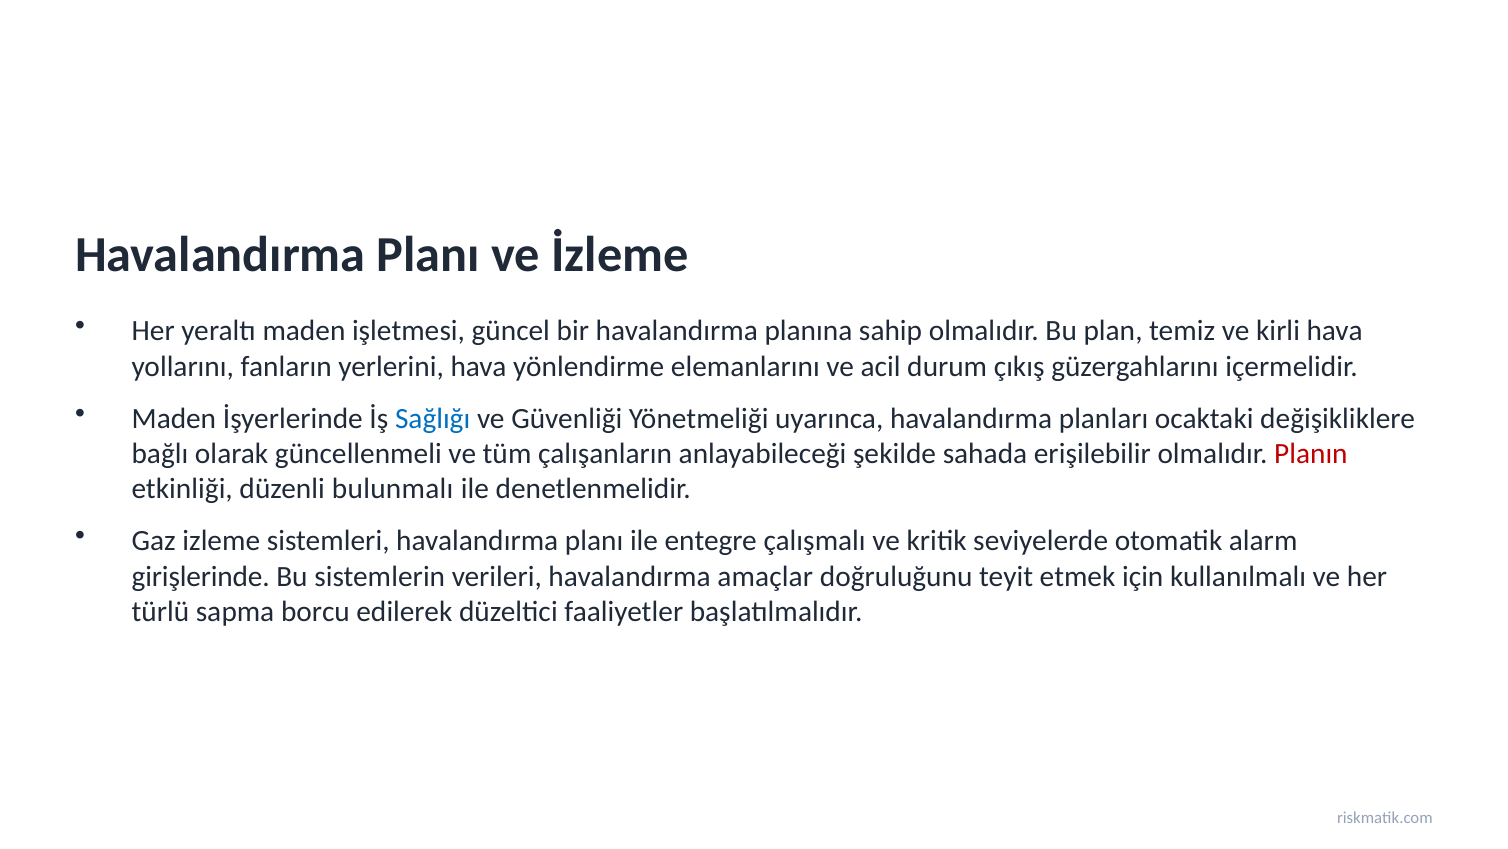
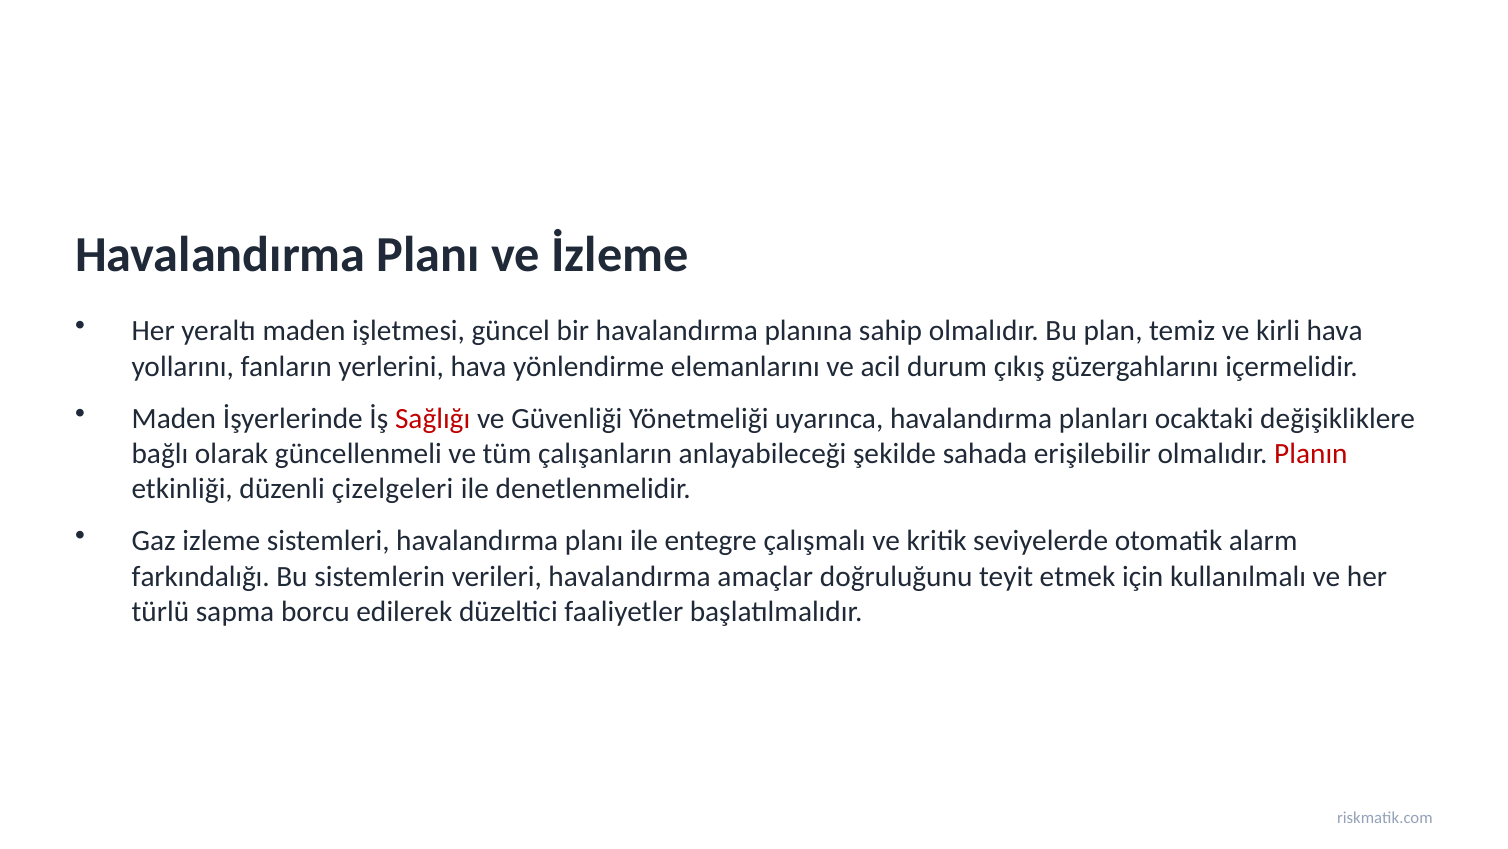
Sağlığı colour: blue -> red (433, 418)
bulunmalı: bulunmalı -> çizelgeleri (393, 489)
girişlerinde: girişlerinde -> farkındalığı (201, 576)
